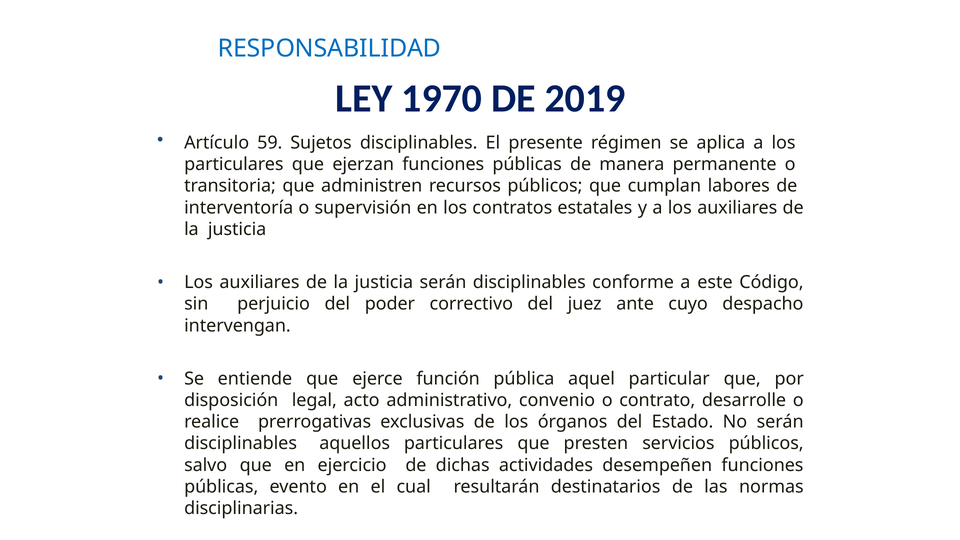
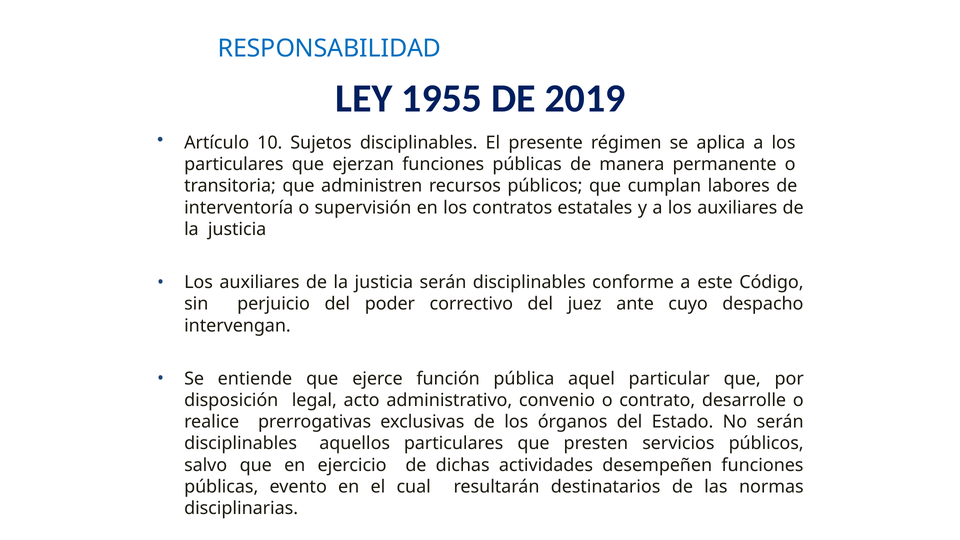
1970: 1970 -> 1955 (442, 99)
59: 59 -> 10 (270, 143)
